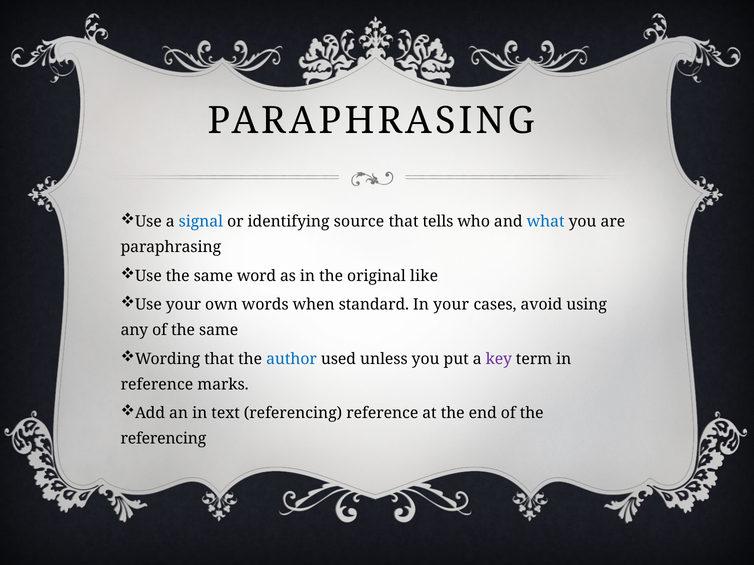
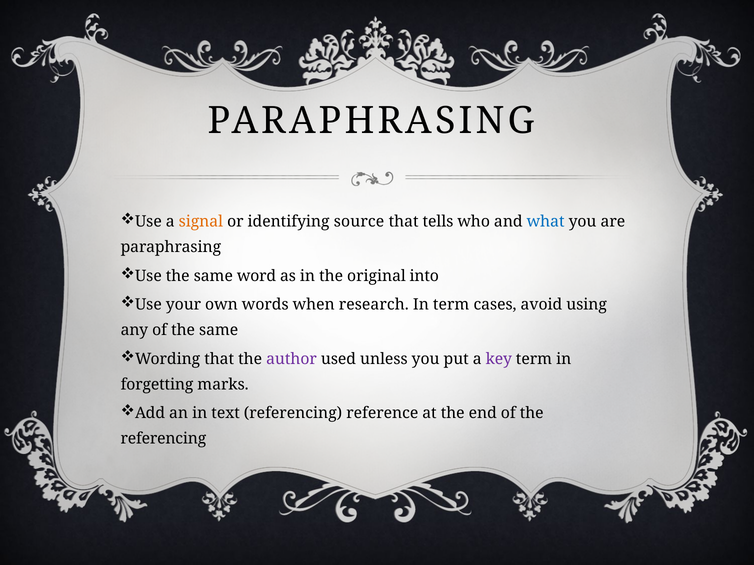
signal colour: blue -> orange (201, 222)
like: like -> into (424, 276)
standard: standard -> research (374, 305)
In your: your -> term (451, 305)
author colour: blue -> purple (291, 359)
reference: reference -> forgetting (157, 385)
